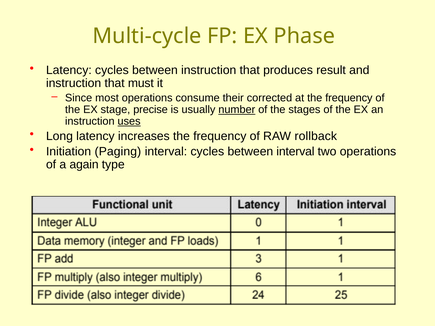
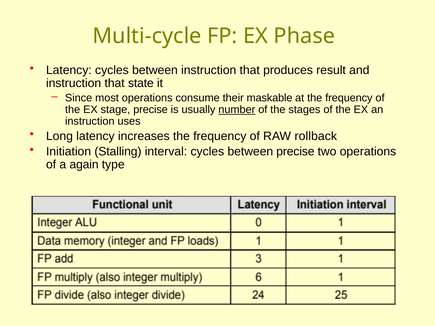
must: must -> state (141, 83)
corrected: corrected -> maskable (270, 98)
uses underline: present -> none (129, 121)
Paging: Paging -> Stalling (118, 152)
between interval: interval -> precise (295, 152)
